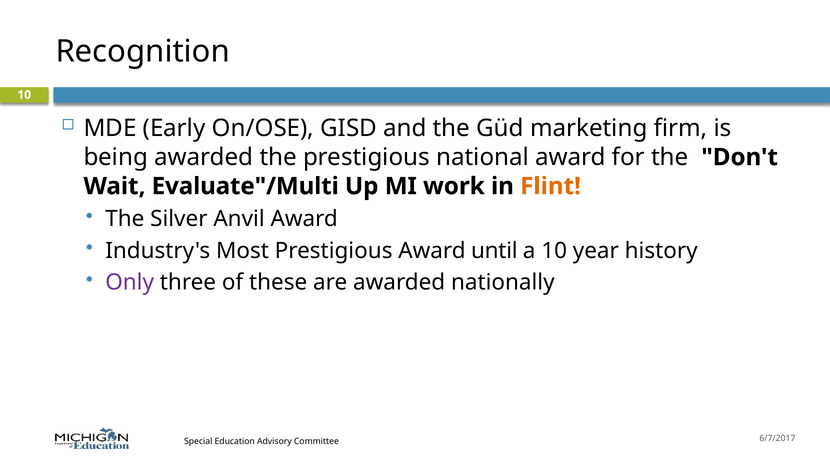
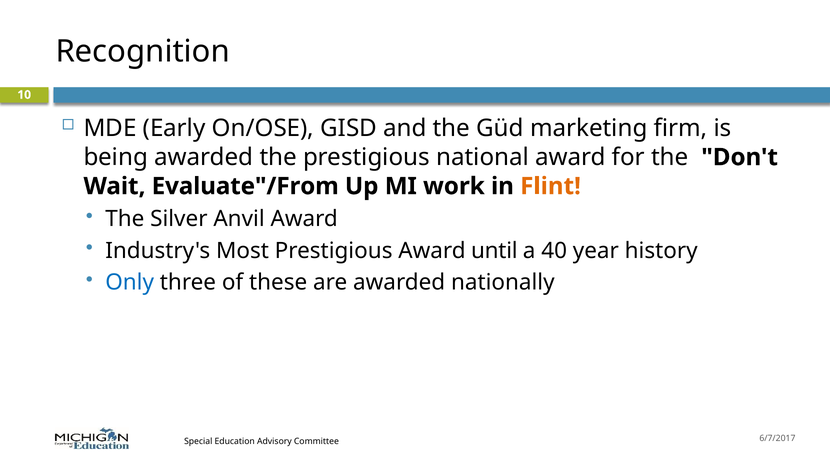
Evaluate"/Multi: Evaluate"/Multi -> Evaluate"/From (245, 186)
a 10: 10 -> 40 (554, 251)
Only colour: purple -> blue (130, 282)
